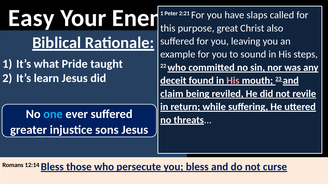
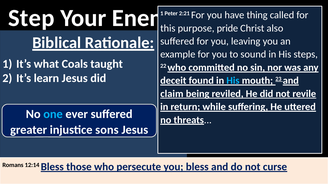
Easy: Easy -> Step (31, 18)
slaps: slaps -> thing (257, 15)
great: great -> pride (227, 28)
Pride: Pride -> Coals (75, 64)
His colour: pink -> light blue (233, 81)
